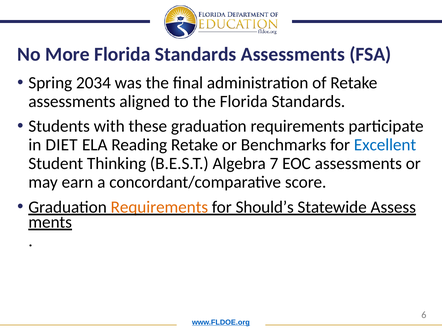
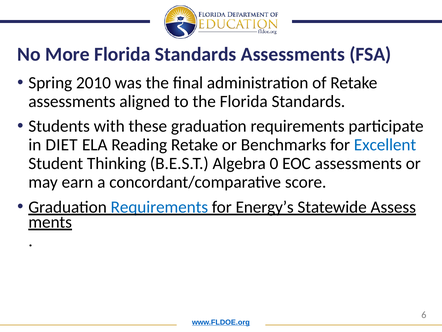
2034: 2034 -> 2010 (93, 83)
7: 7 -> 0 (274, 163)
Requirements colour: orange -> blue (159, 207)
Should’s: Should’s -> Energy’s (265, 207)
